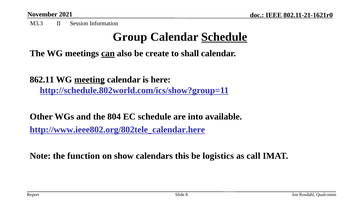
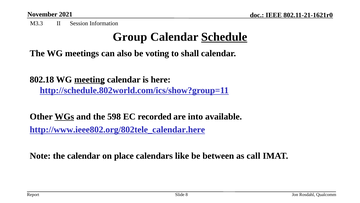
can underline: present -> none (108, 53)
create: create -> voting (157, 53)
862.11: 862.11 -> 802.18 (42, 79)
WGs underline: none -> present (64, 116)
804: 804 -> 598 (114, 116)
EC schedule: schedule -> recorded (155, 116)
the function: function -> calendar (84, 156)
show: show -> place (124, 156)
this: this -> like (182, 156)
logistics: logistics -> between (218, 156)
